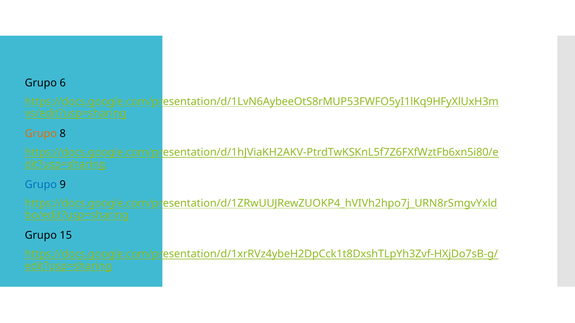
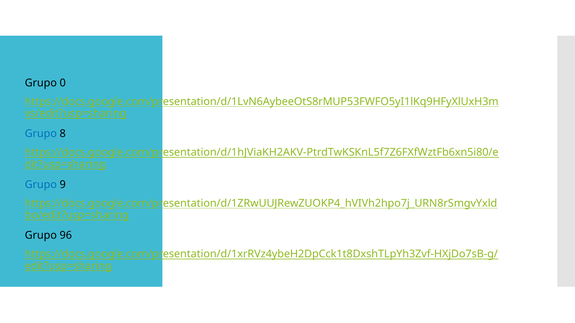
6: 6 -> 0 (63, 83)
Grupo colour: orange -> blue (41, 134)
15: 15 -> 96 (66, 236)
